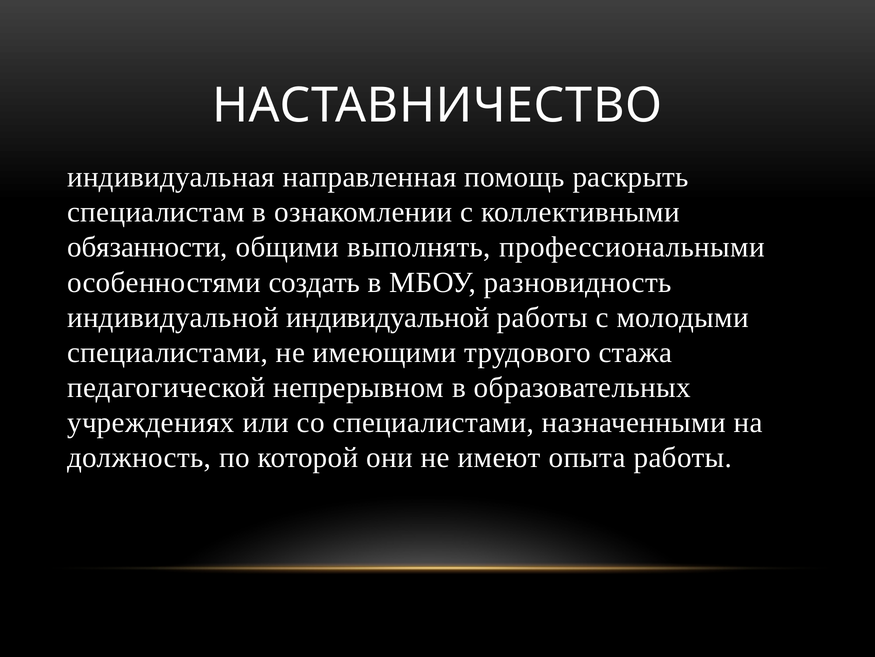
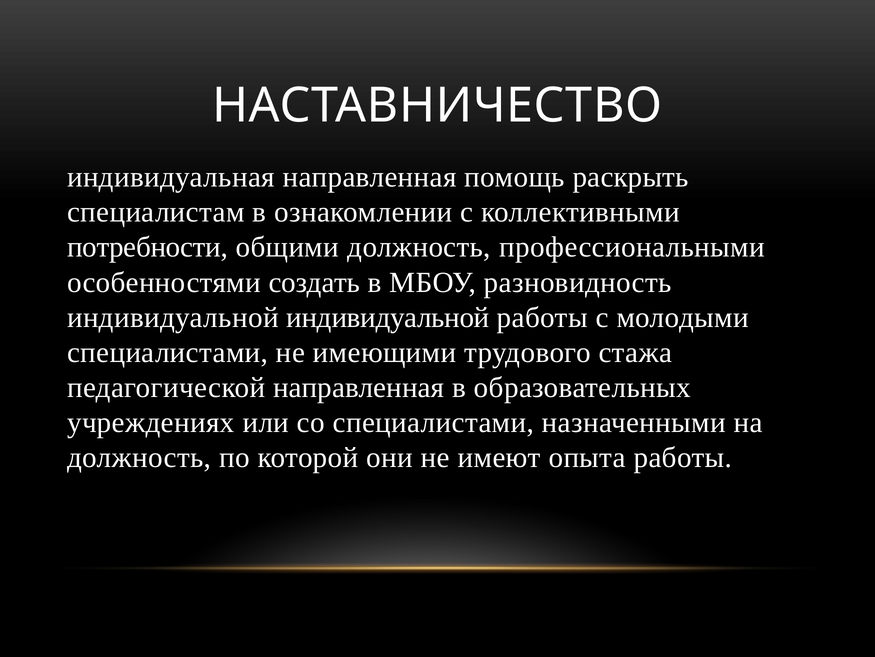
обязанности: обязанности -> потребности (148, 247)
общими выполнять: выполнять -> должность (419, 247)
педагогической непрерывном: непрерывном -> направленная (359, 387)
